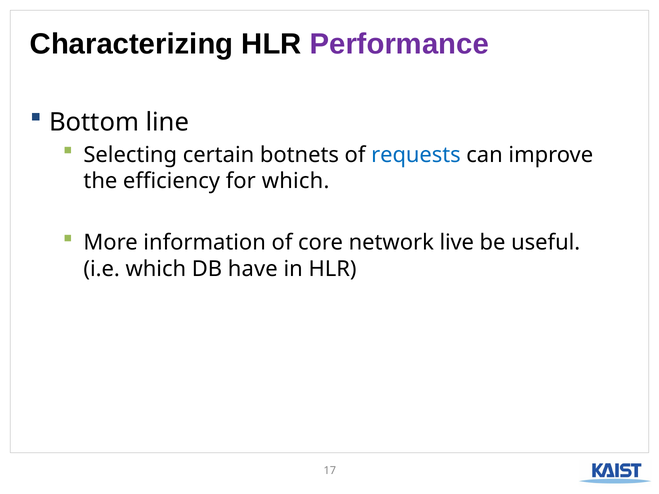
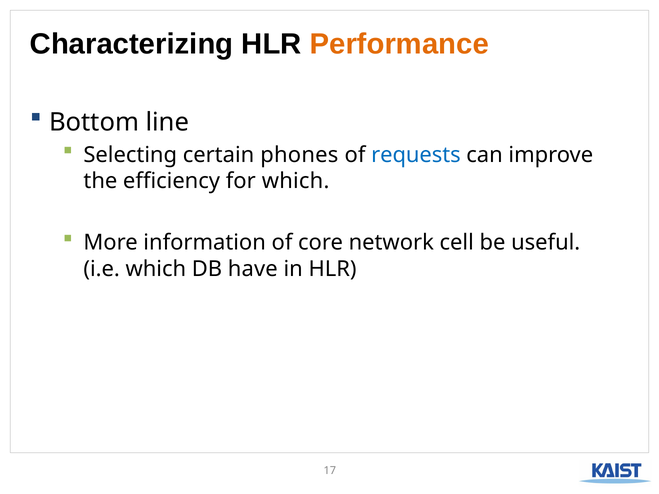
Performance colour: purple -> orange (399, 44)
botnets: botnets -> phones (299, 155)
live: live -> cell (457, 243)
